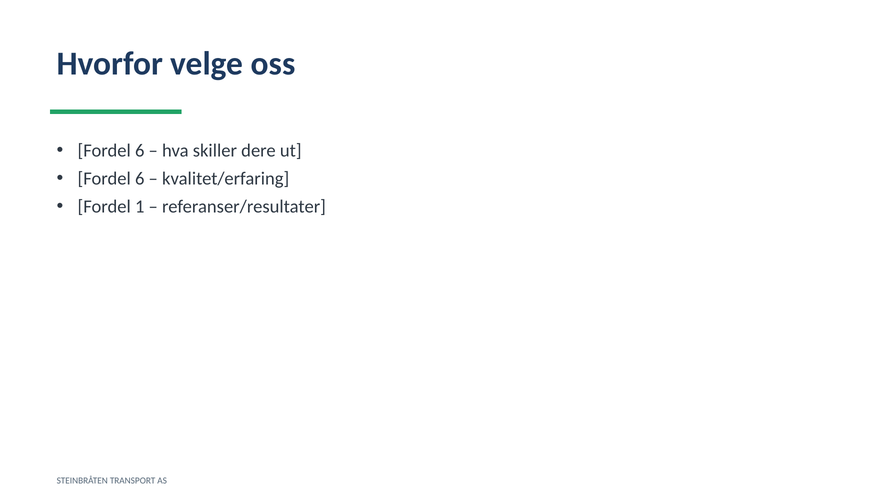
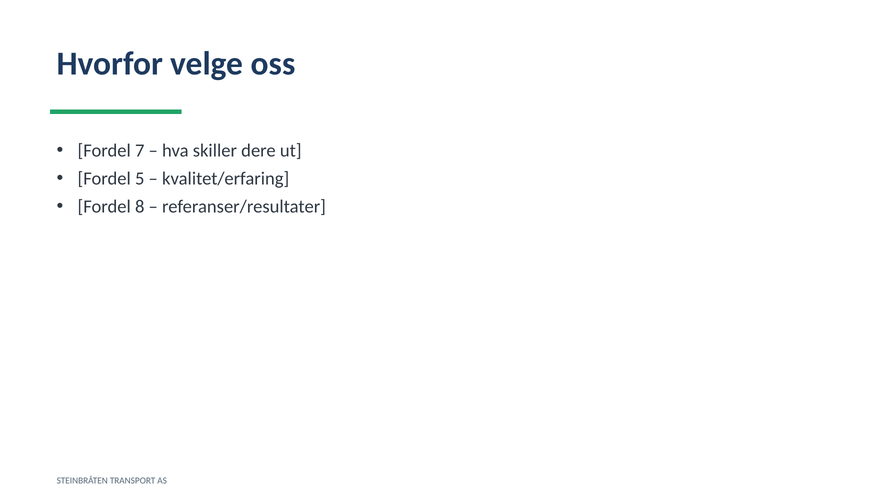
6: 6 -> 7 (140, 151)
6: 6 -> 5 (140, 179)
1: 1 -> 8 (140, 207)
